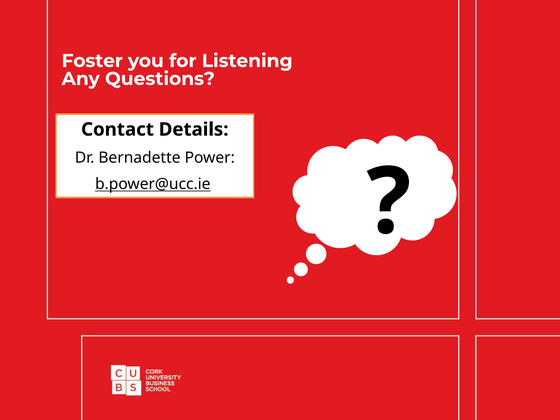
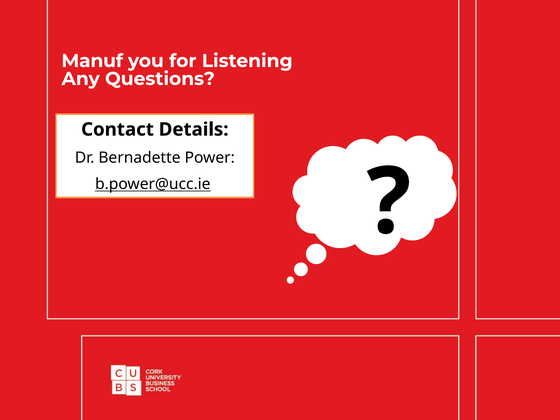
Foster: Foster -> Manuf (92, 61)
